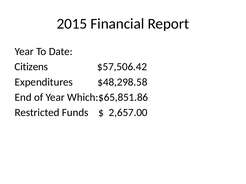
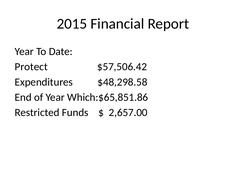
Citizens: Citizens -> Protect (31, 67)
